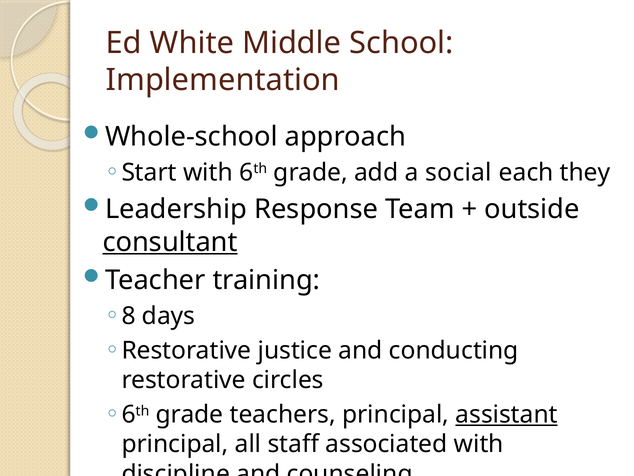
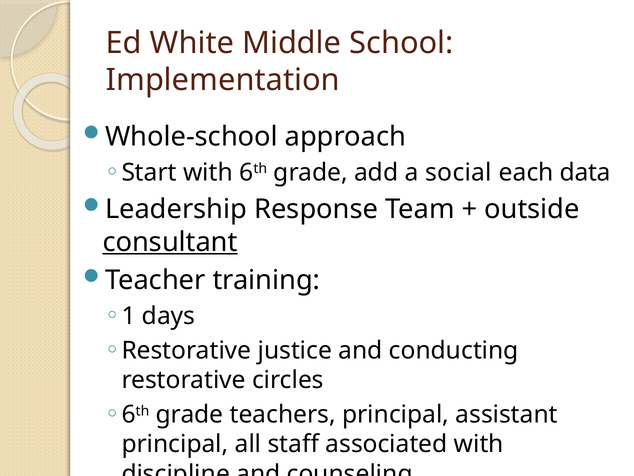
they: they -> data (585, 172)
8: 8 -> 1 (129, 316)
assistant underline: present -> none (507, 414)
